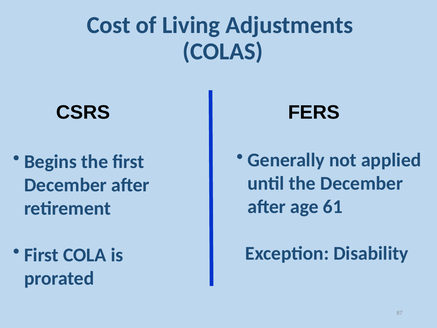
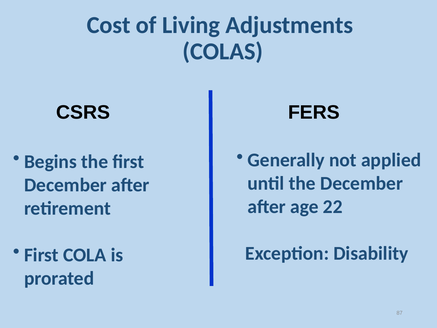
61: 61 -> 22 (333, 207)
